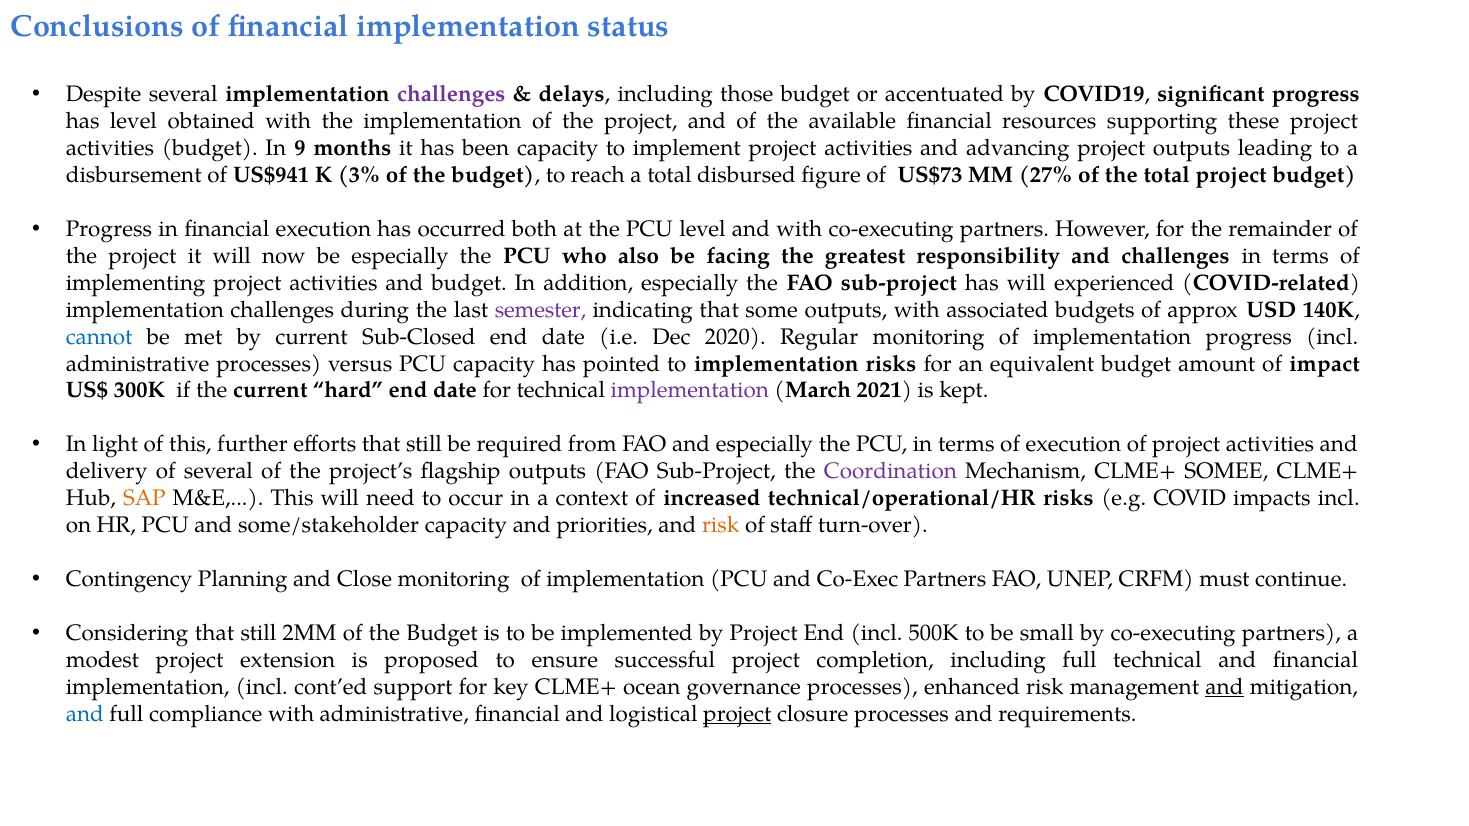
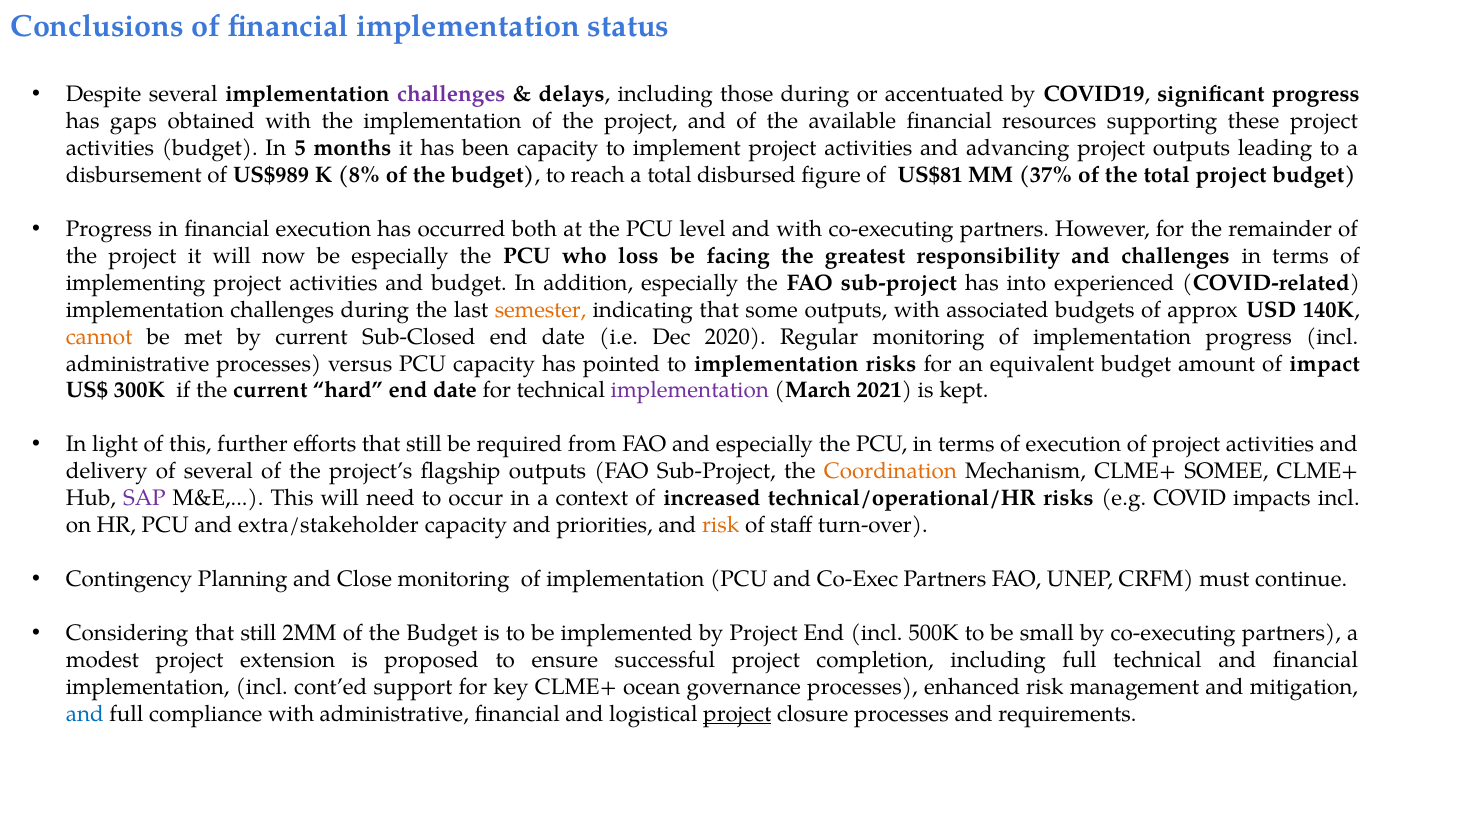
those budget: budget -> during (815, 94)
has level: level -> gaps (133, 121)
9: 9 -> 5 (300, 148)
US$941: US$941 -> US$989 (271, 175)
3%: 3% -> 8% (359, 175)
US$73: US$73 -> US$81 (930, 175)
27%: 27% -> 37% (1046, 175)
also: also -> loss (638, 256)
has will: will -> into (1026, 283)
semester colour: purple -> orange (541, 310)
cannot colour: blue -> orange (99, 337)
Coordination colour: purple -> orange (890, 472)
SAP colour: orange -> purple (144, 499)
some/stakeholder: some/stakeholder -> extra/stakeholder (328, 525)
and underline: present -> none (1224, 687)
